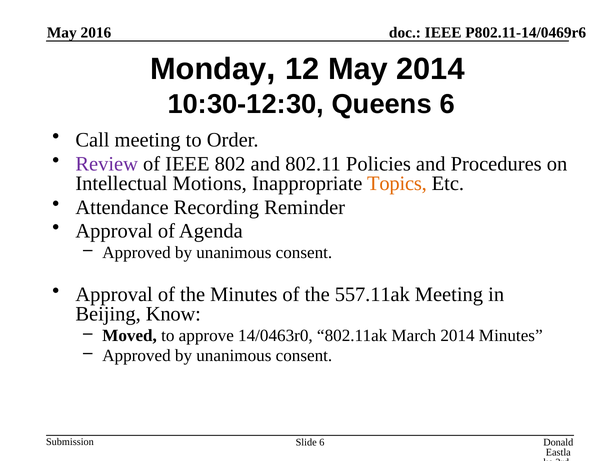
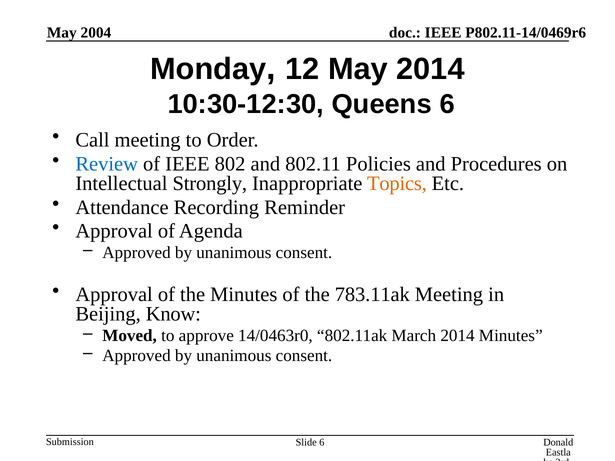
2016: 2016 -> 2004 (96, 33)
Review colour: purple -> blue (107, 164)
Motions: Motions -> Strongly (210, 184)
557.11ak: 557.11ak -> 783.11ak (372, 295)
